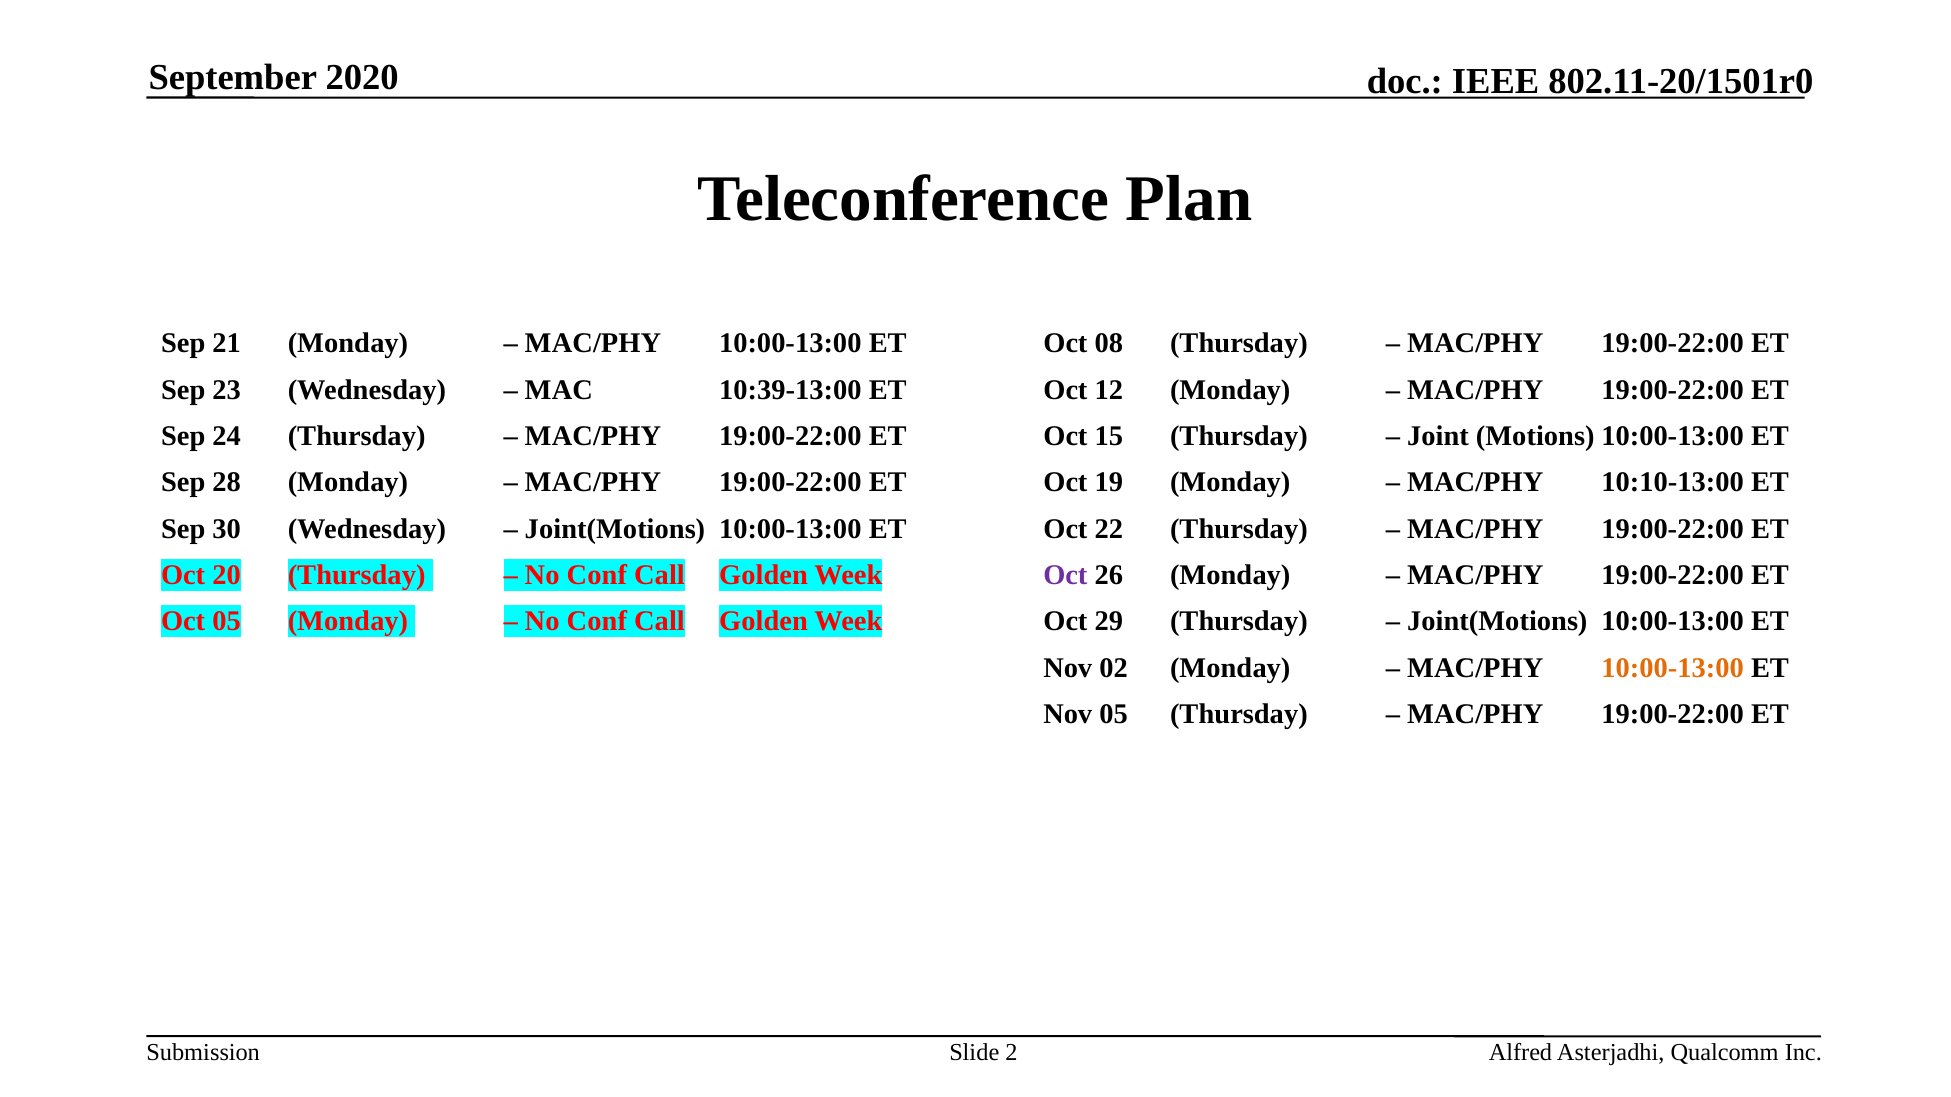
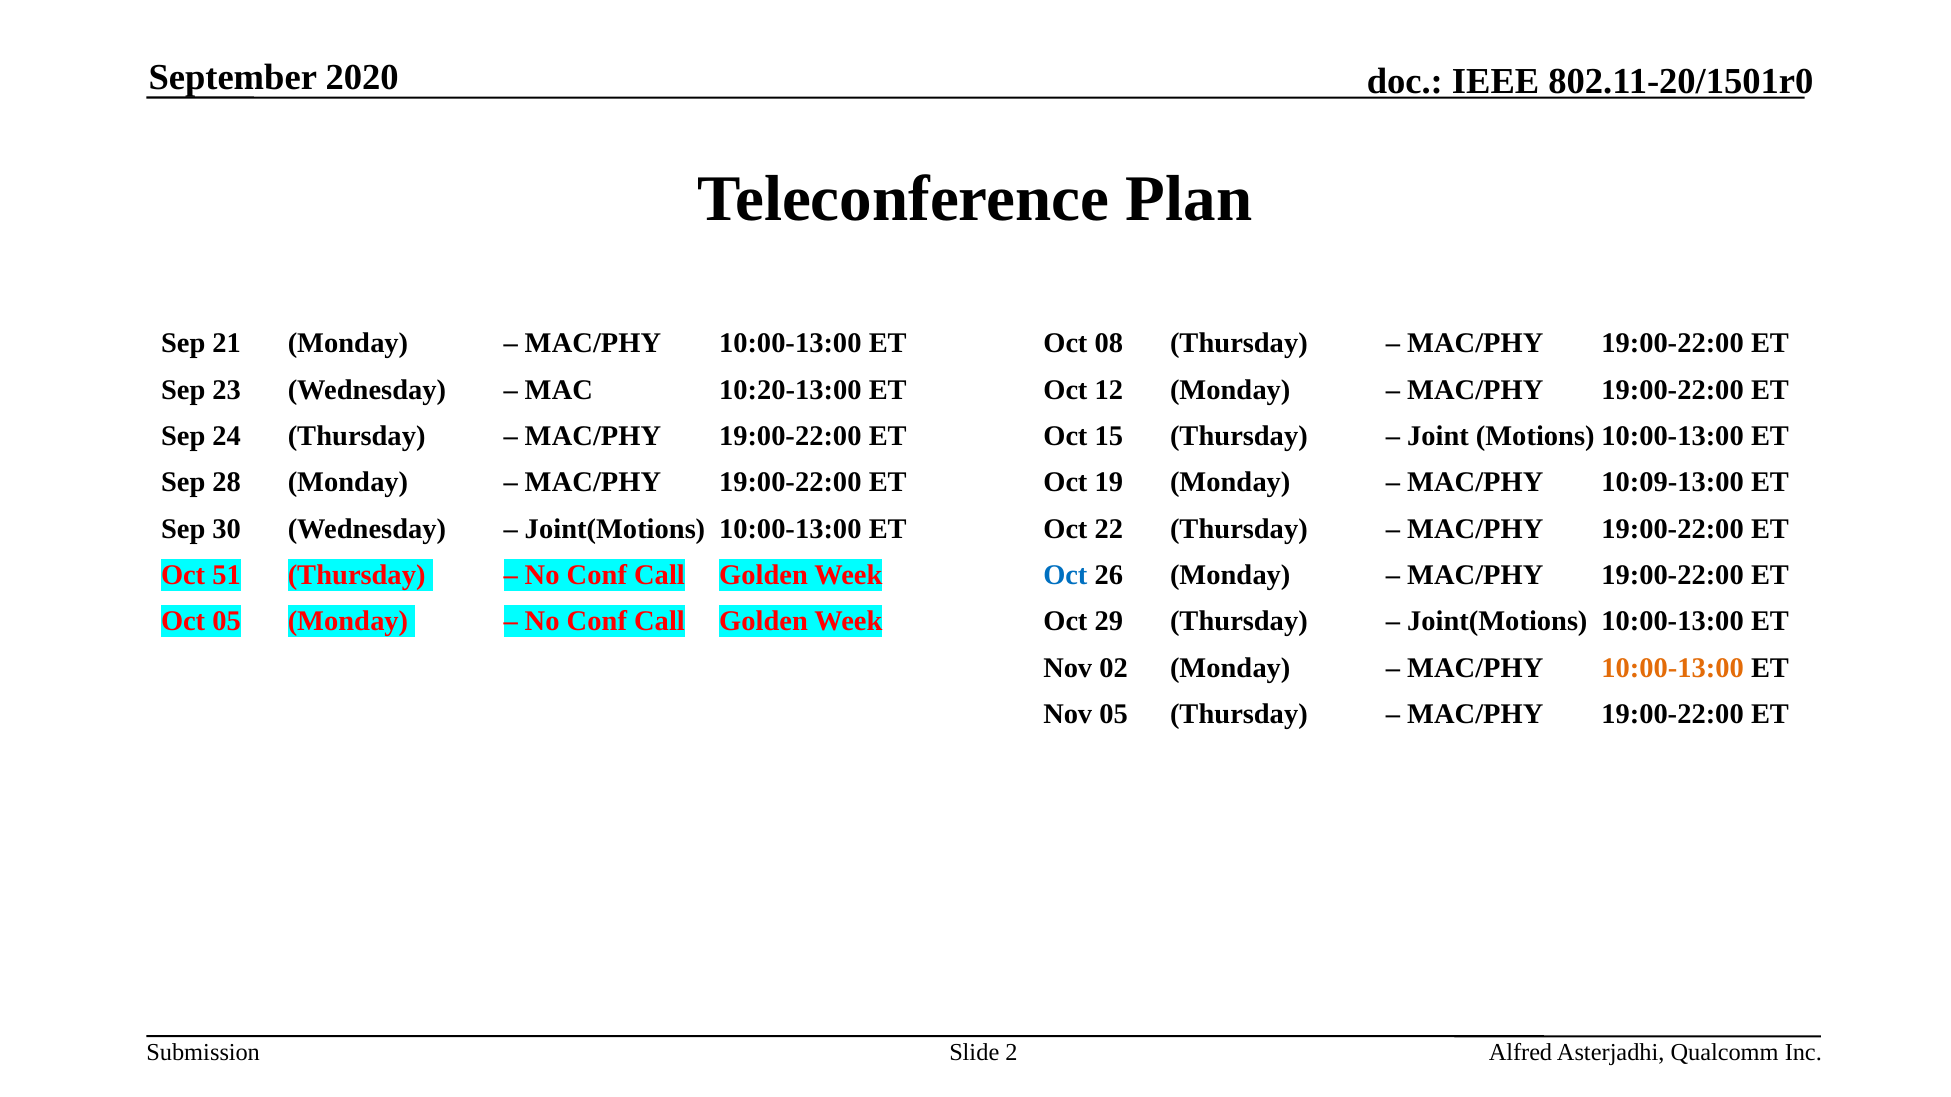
10:39-13:00: 10:39-13:00 -> 10:20-13:00 (790, 390)
10:10-13:00: 10:10-13:00 -> 10:09-13:00 (1673, 483)
20: 20 -> 51 (227, 575)
Oct colour: purple -> blue (1065, 575)
